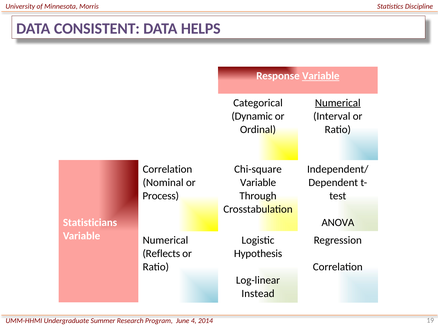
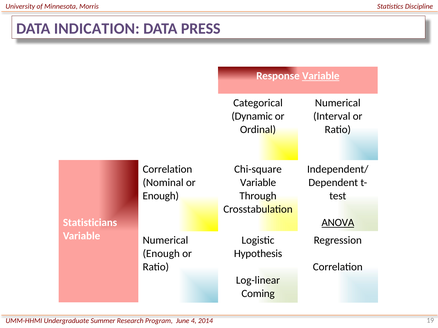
CONSISTENT: CONSISTENT -> INDICATION (97, 29)
HELPS: HELPS -> PRESS (201, 29)
Numerical underline: present -> none (338, 103)
Process: Process -> Enough (161, 196)
ANOVA underline: none -> present (338, 223)
Reflects: Reflects -> Enough (161, 254)
Instead: Instead -> Coming (258, 294)
